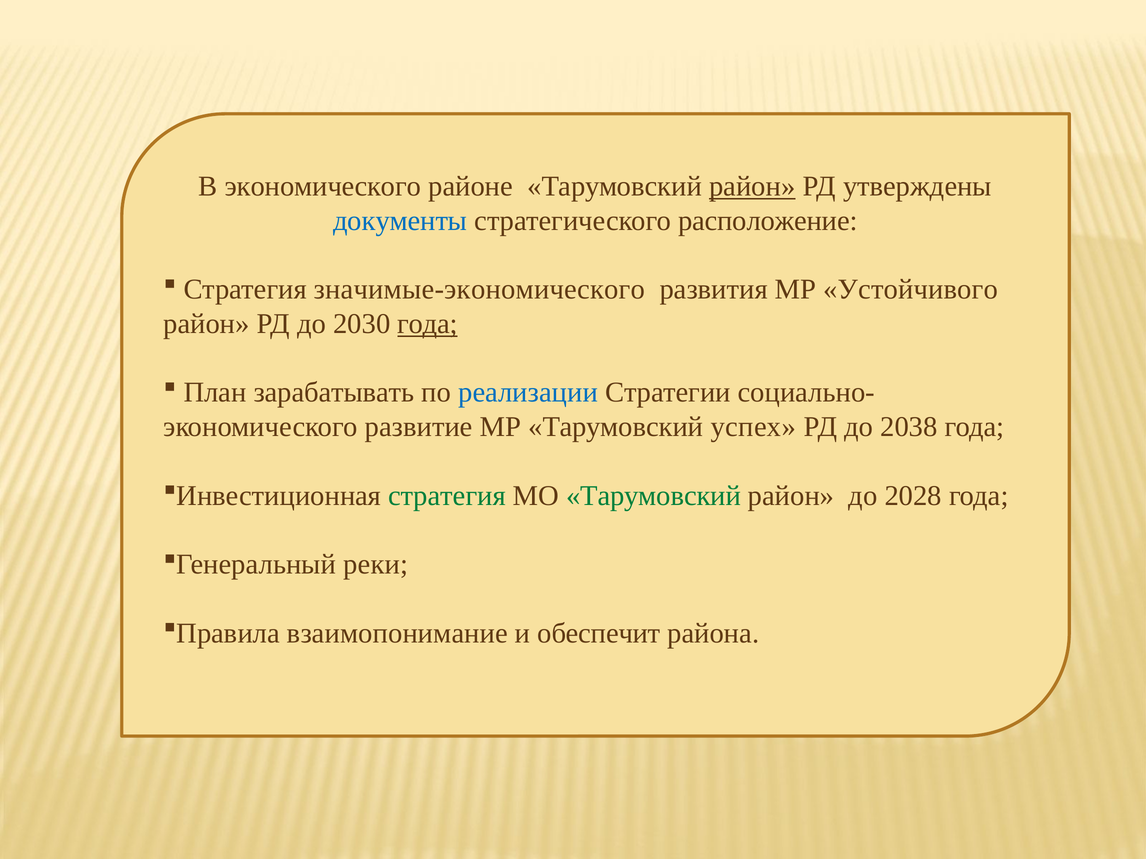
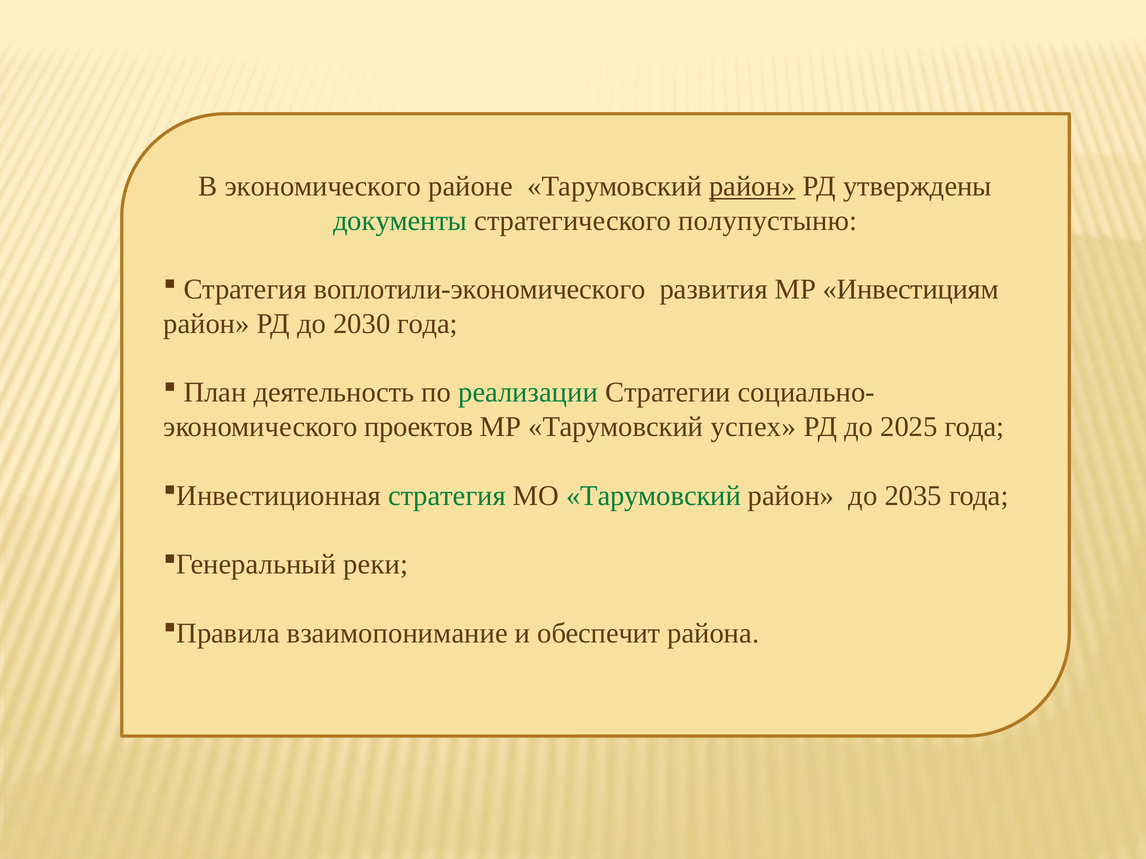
документы colour: blue -> green (400, 221)
расположение: расположение -> полупустыню (768, 221)
значимые-экономического: значимые-экономического -> воплотили-экономического (480, 290)
Устойчивого: Устойчивого -> Инвестициям (911, 290)
года underline: present -> none (428, 324)
зарабатывать: зарабатывать -> деятельность (334, 393)
реализации colour: blue -> green (528, 393)
развитие: развитие -> проектов (419, 427)
2038: 2038 -> 2025 (909, 427)
2028: 2028 -> 2035 (913, 496)
